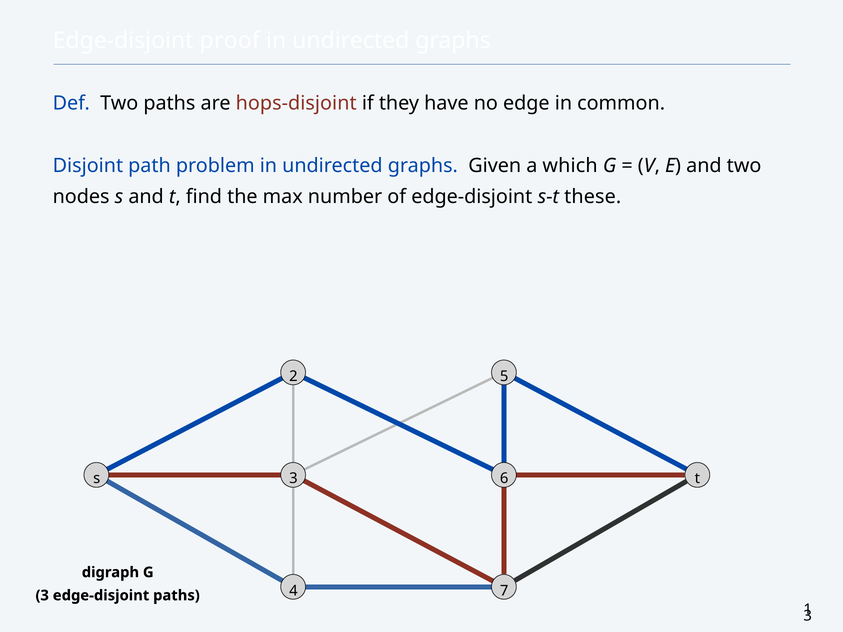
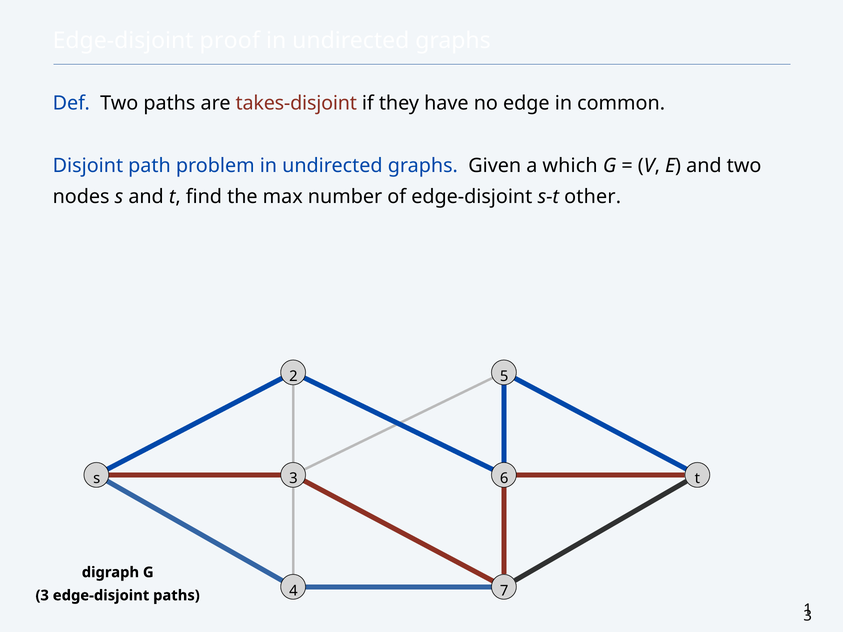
hops-disjoint: hops-disjoint -> takes-disjoint (296, 103)
these: these -> other (593, 197)
